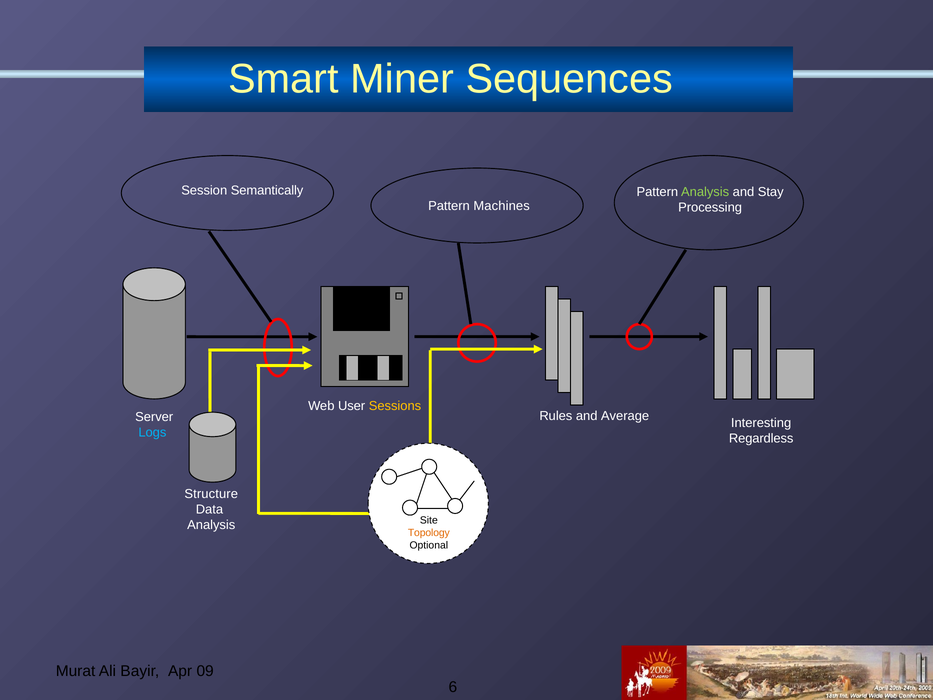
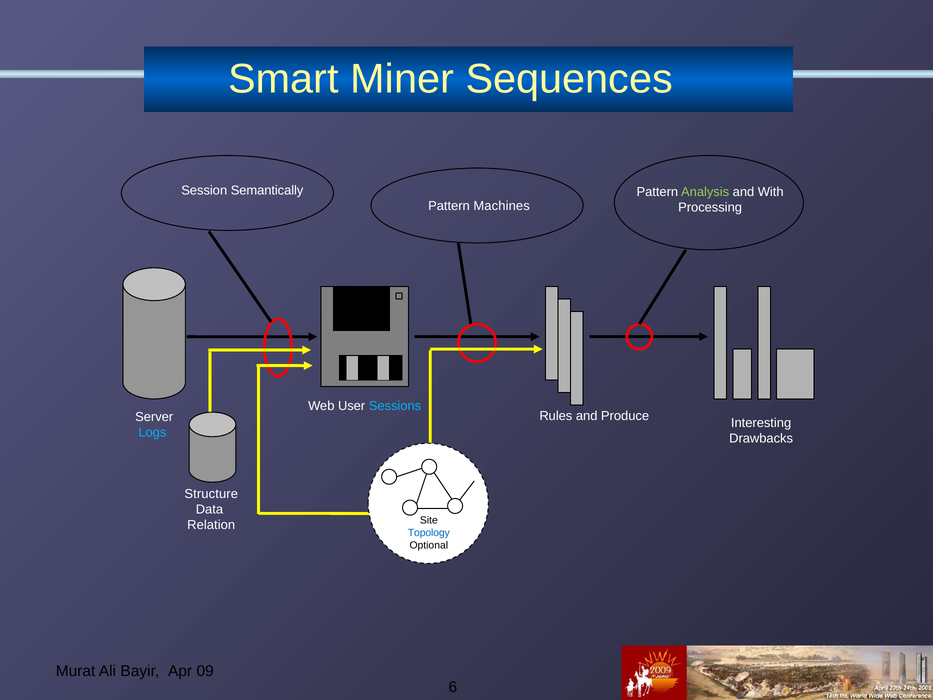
Stay: Stay -> With (771, 192)
Sessions colour: yellow -> light blue (395, 406)
Average: Average -> Produce (625, 416)
Regardless: Regardless -> Drawbacks (761, 438)
Analysis: Analysis -> Relation (211, 525)
Topology colour: orange -> blue (429, 533)
